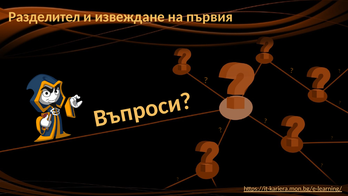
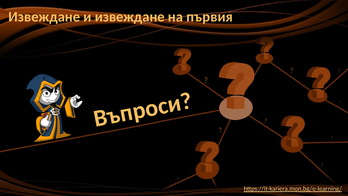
Разделител: Разделител -> Извеждане (44, 17)
